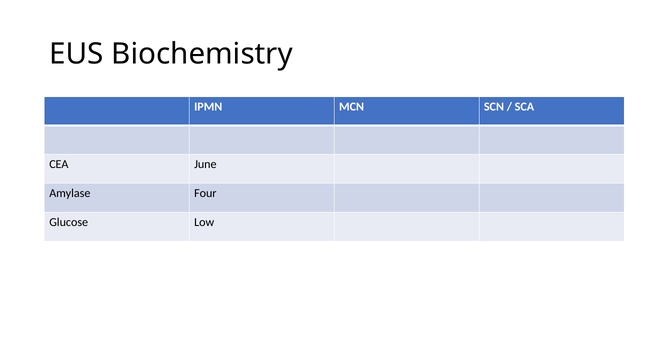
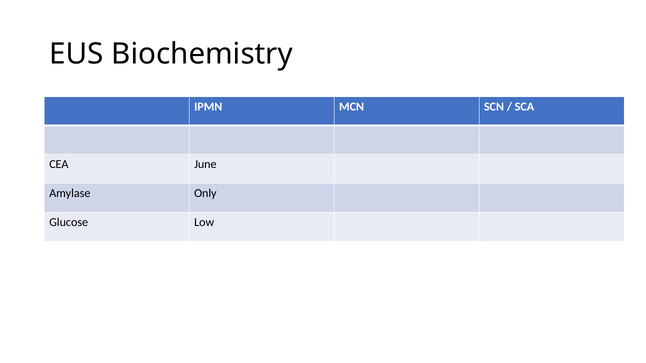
Four: Four -> Only (205, 193)
